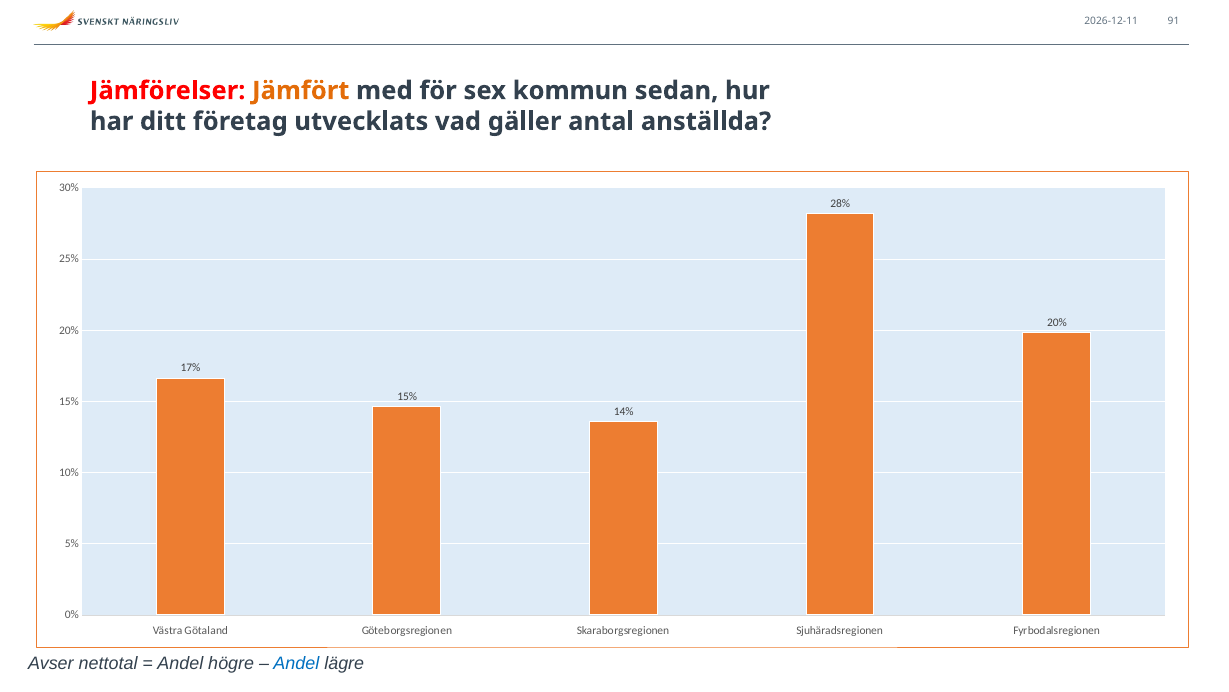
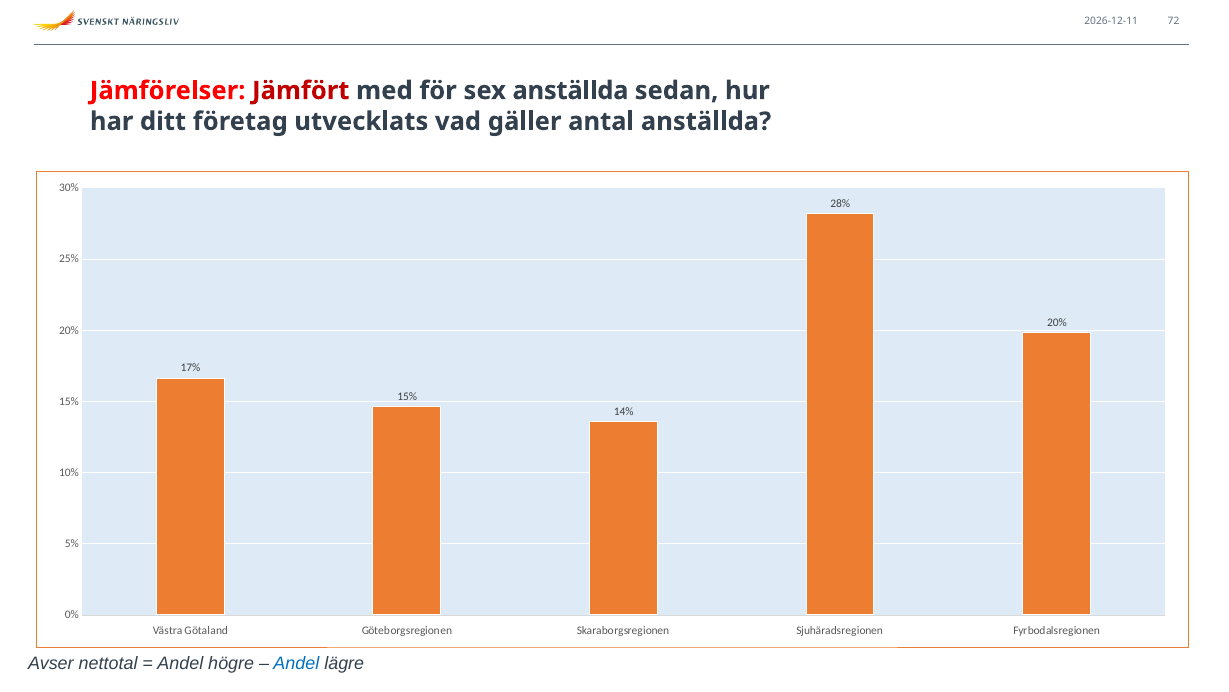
91: 91 -> 72 (1174, 21)
Jämfört colour: orange -> red (301, 91)
sex kommun: kommun -> anställda (570, 91)
